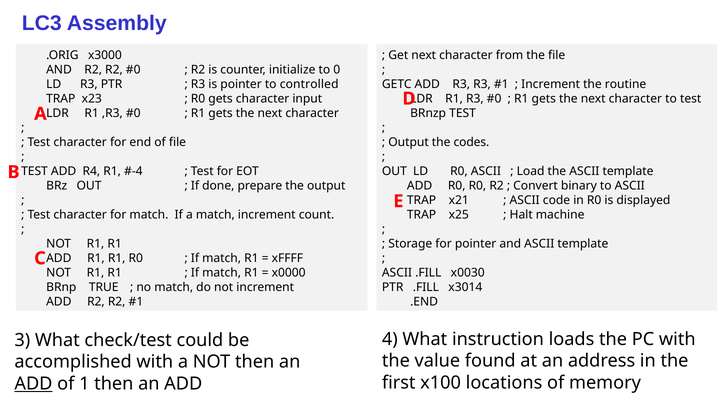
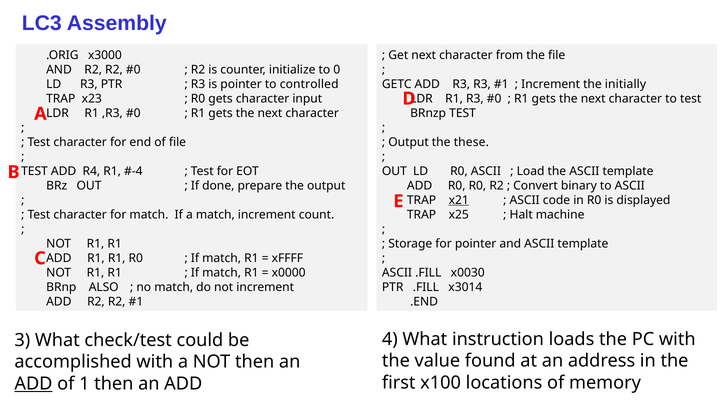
routine: routine -> initially (625, 84)
codes: codes -> these (471, 142)
x21 underline: none -> present (459, 200)
TRUE: TRUE -> ALSO (104, 287)
